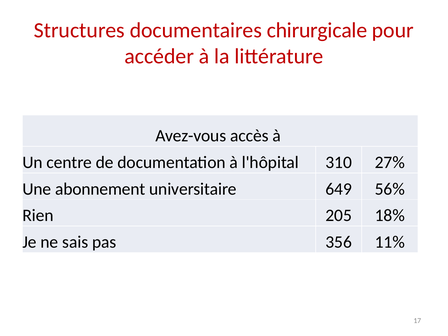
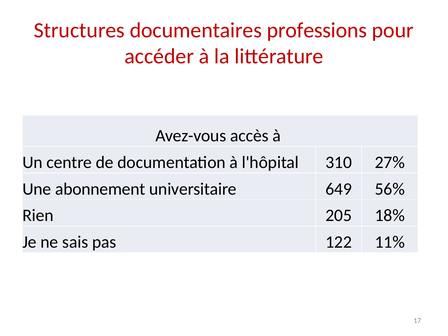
chirurgicale: chirurgicale -> professions (317, 30)
356: 356 -> 122 (339, 242)
